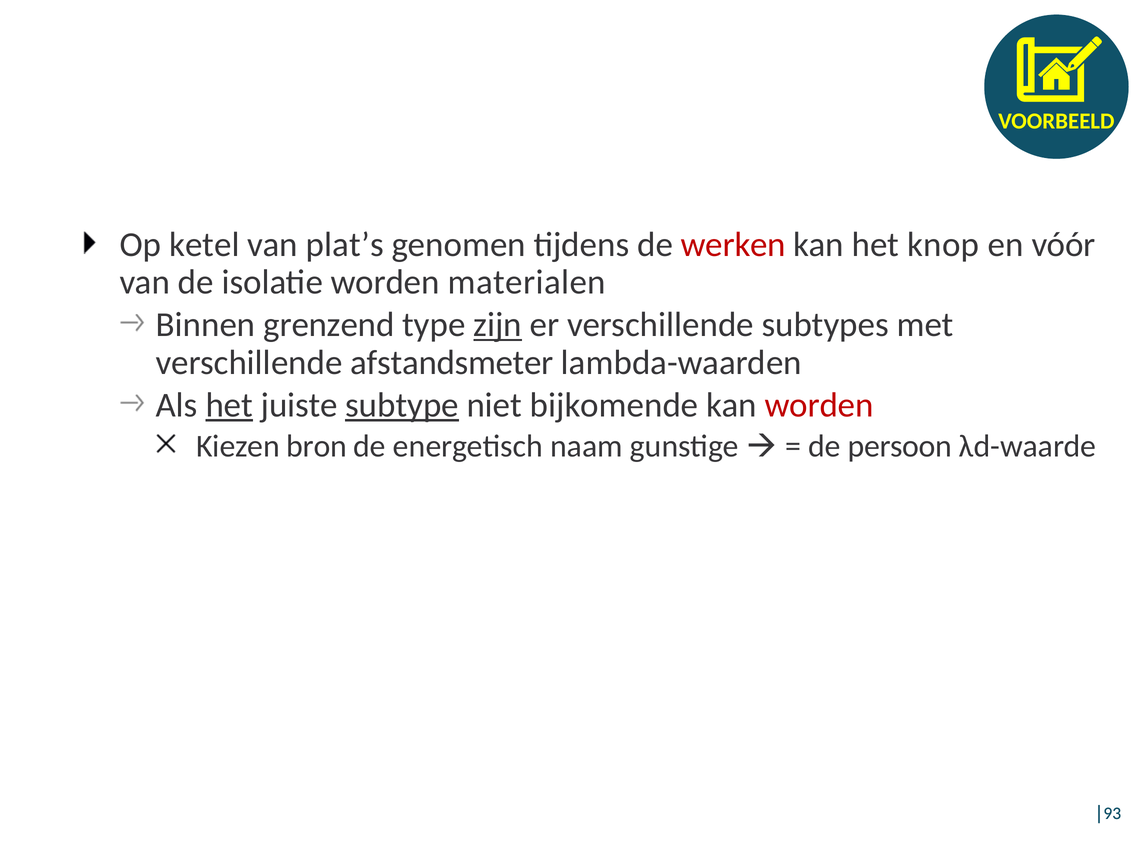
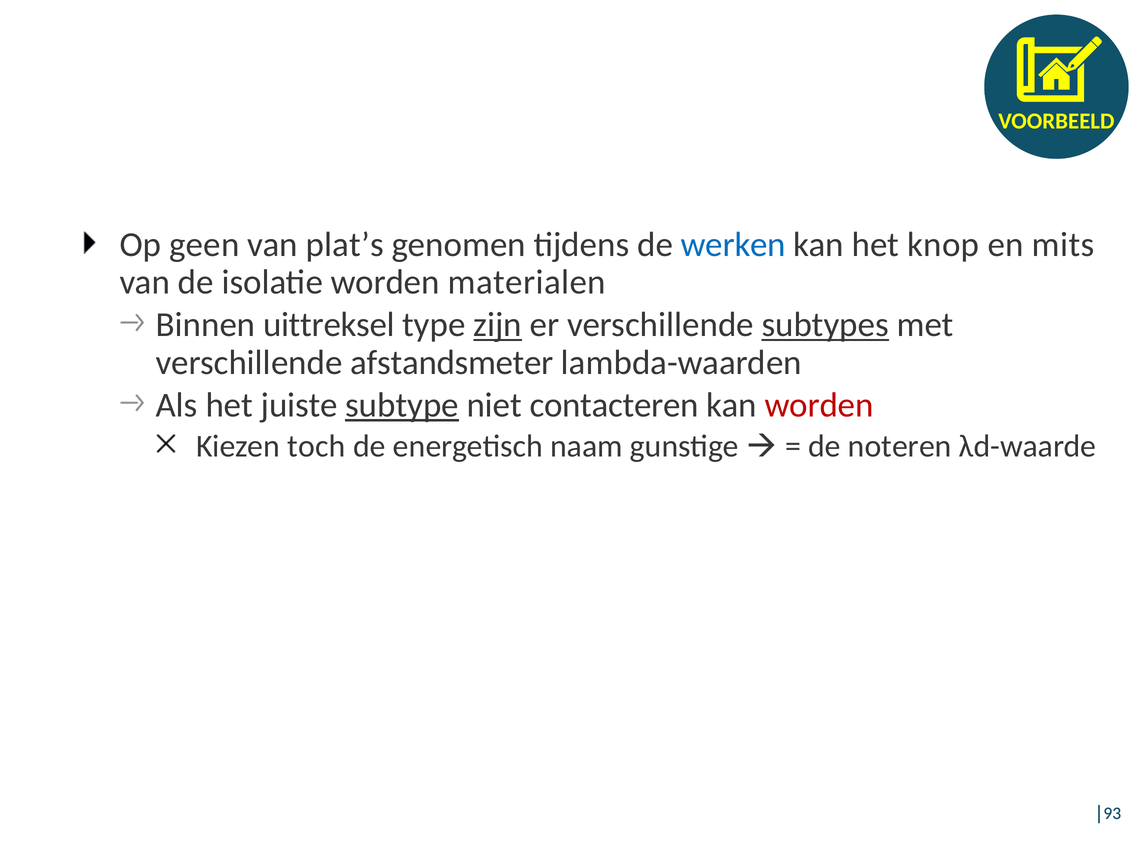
ketel: ketel -> geen (204, 245)
werken colour: red -> blue (733, 245)
vóór: vóór -> mits (1063, 245)
grenzend: grenzend -> uittreksel (329, 325)
subtypes underline: none -> present (825, 325)
het underline: present -> none (229, 405)
bijkomende: bijkomende -> contacteren (614, 405)
bron: bron -> toch (316, 446)
persoon: persoon -> noteren (900, 446)
